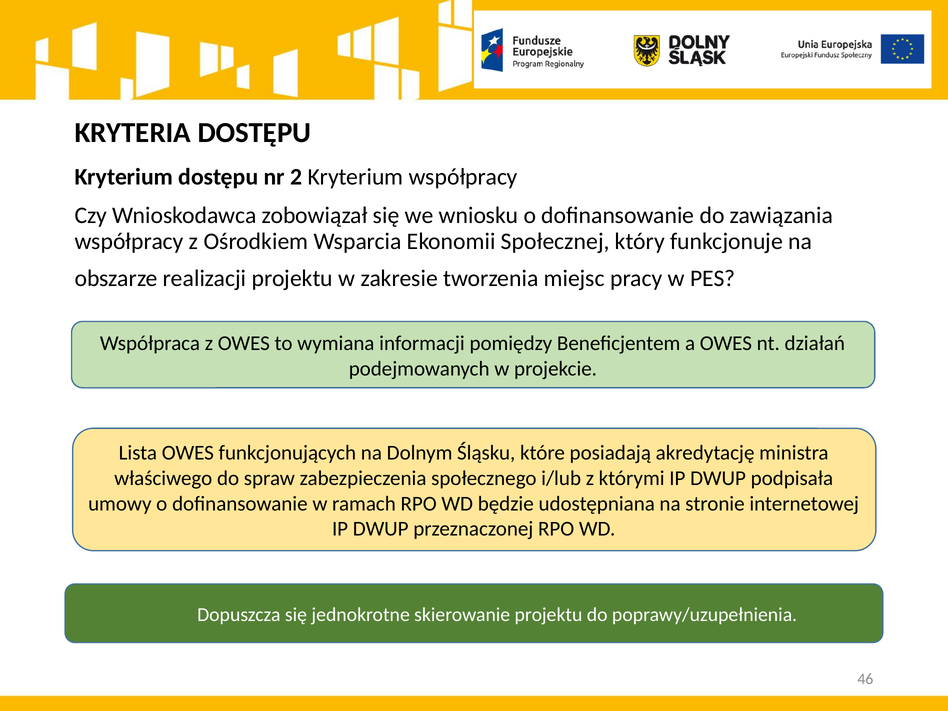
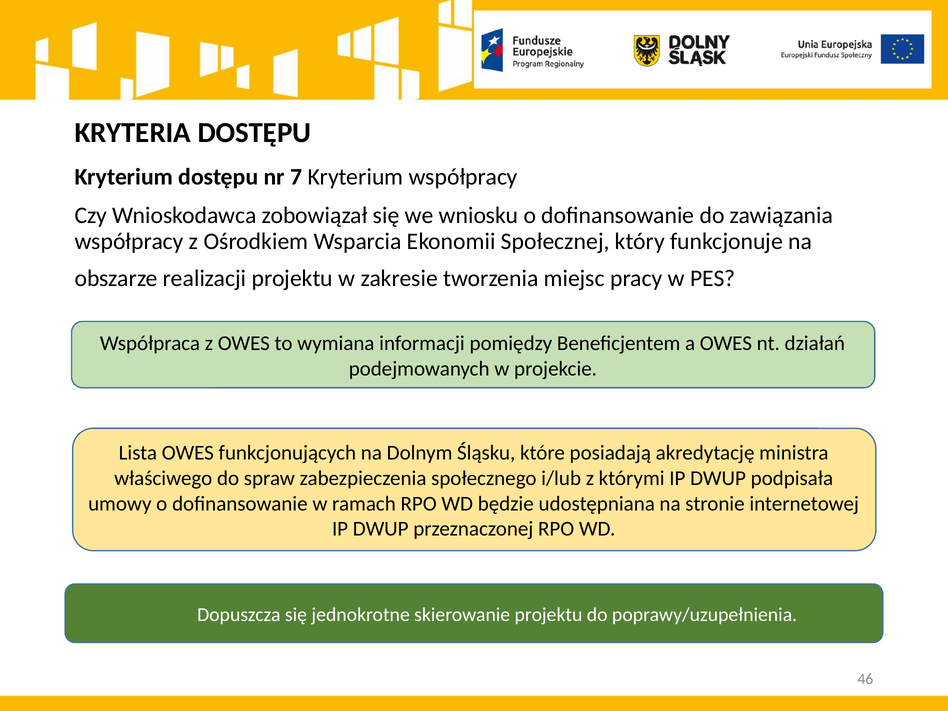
2: 2 -> 7 (296, 177)
